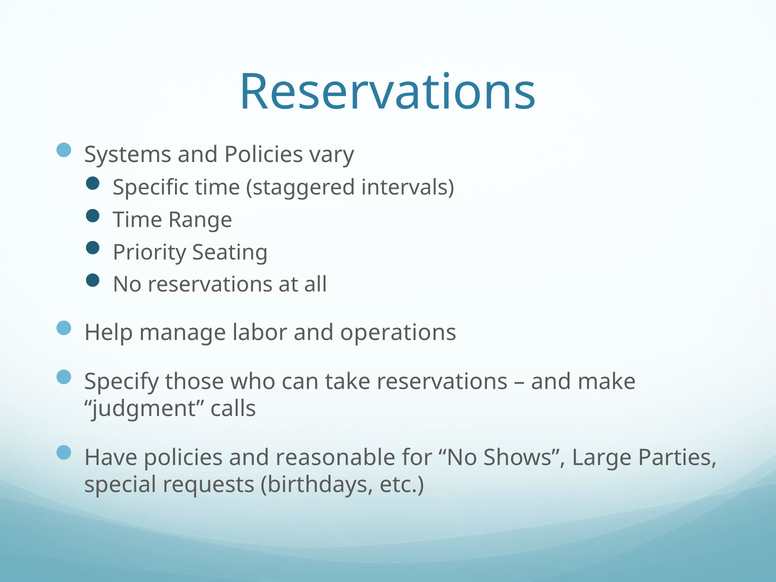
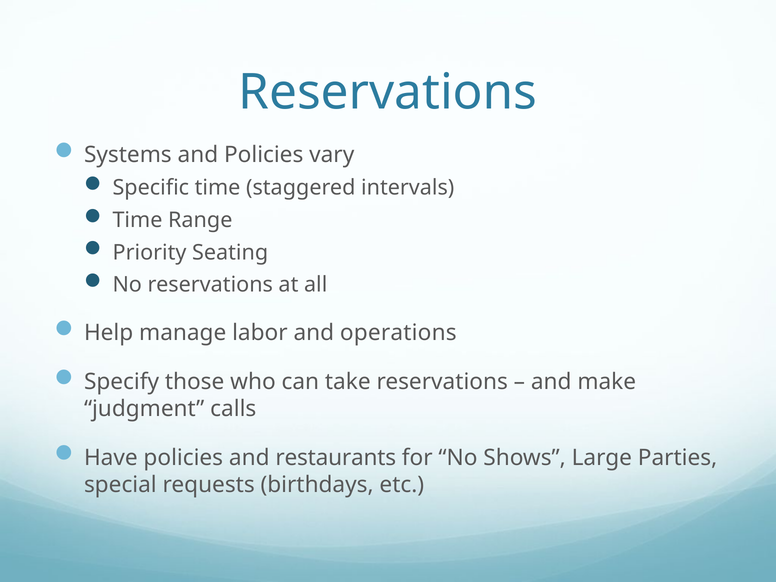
reasonable: reasonable -> restaurants (336, 458)
